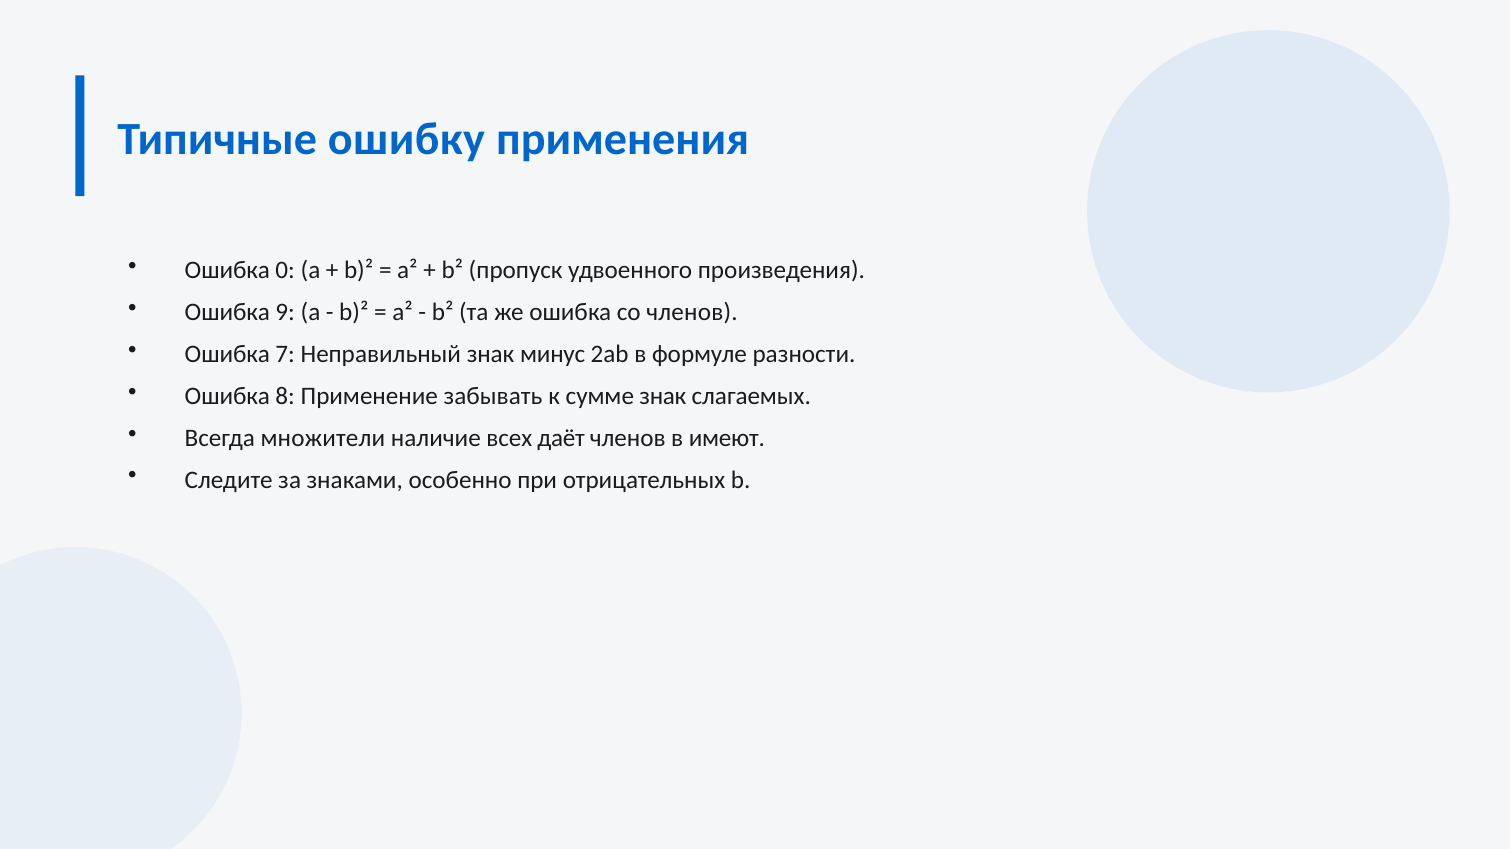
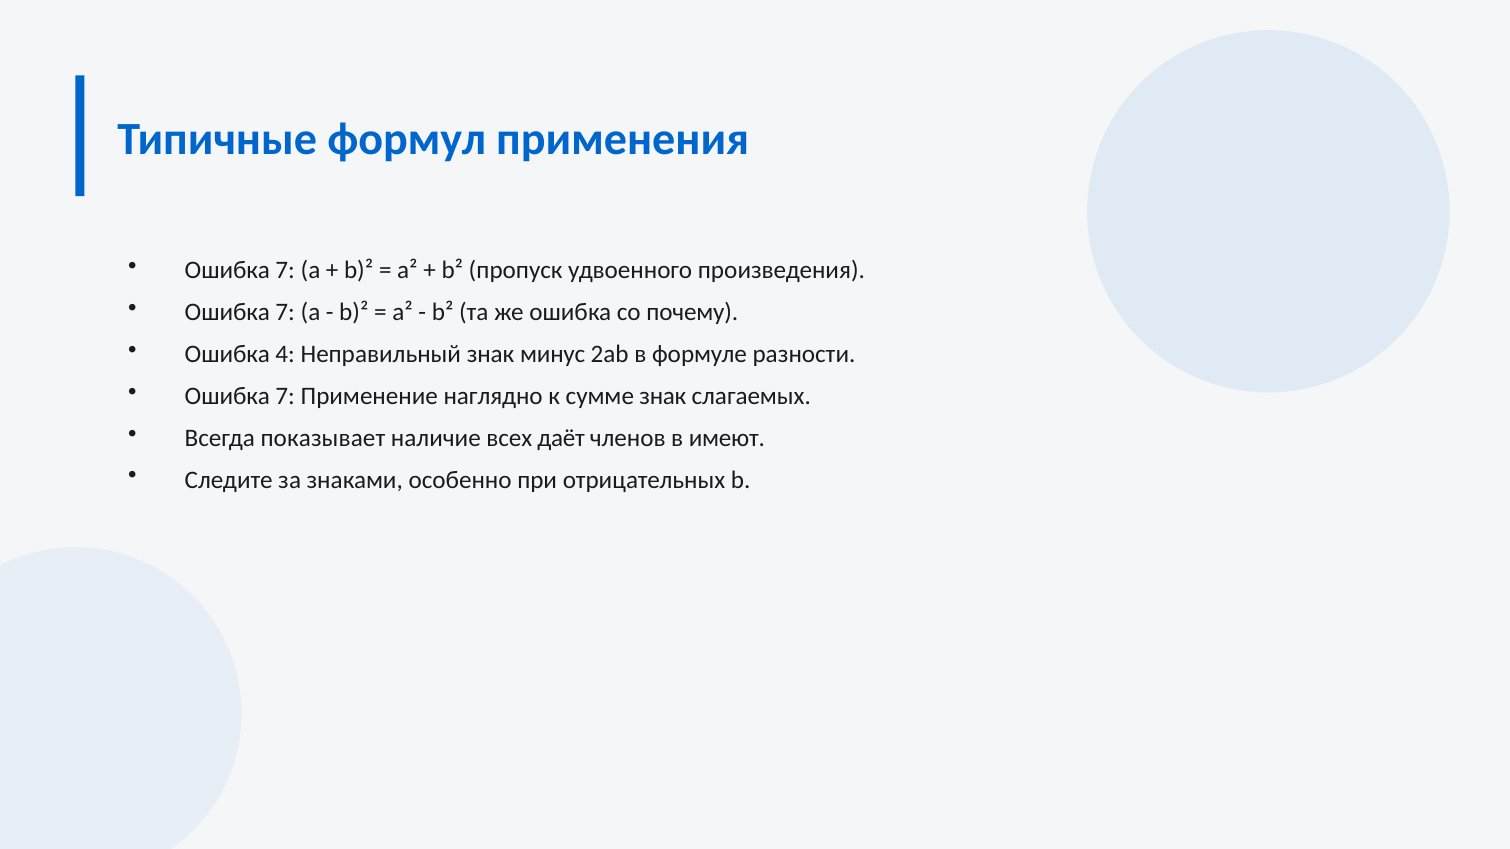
ошибку: ошибку -> формул (407, 139)
0: 0 -> 7 (285, 270)
9: 9 -> 7 (285, 312)
со членов: членов -> почему (692, 312)
7: 7 -> 4 (285, 354)
8: 8 -> 7 (285, 396)
забывать: забывать -> наглядно (493, 396)
множители: множители -> показывает (323, 438)
